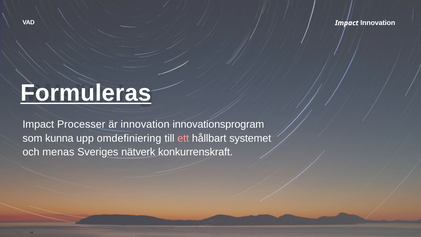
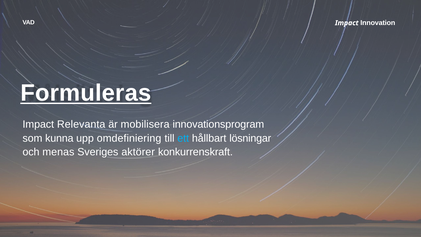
Processer: Processer -> Relevanta (81, 124)
är innovation: innovation -> mobilisera (145, 124)
ett colour: pink -> light blue (183, 138)
systemet: systemet -> lösningar (250, 138)
nätverk: nätverk -> aktörer (138, 152)
